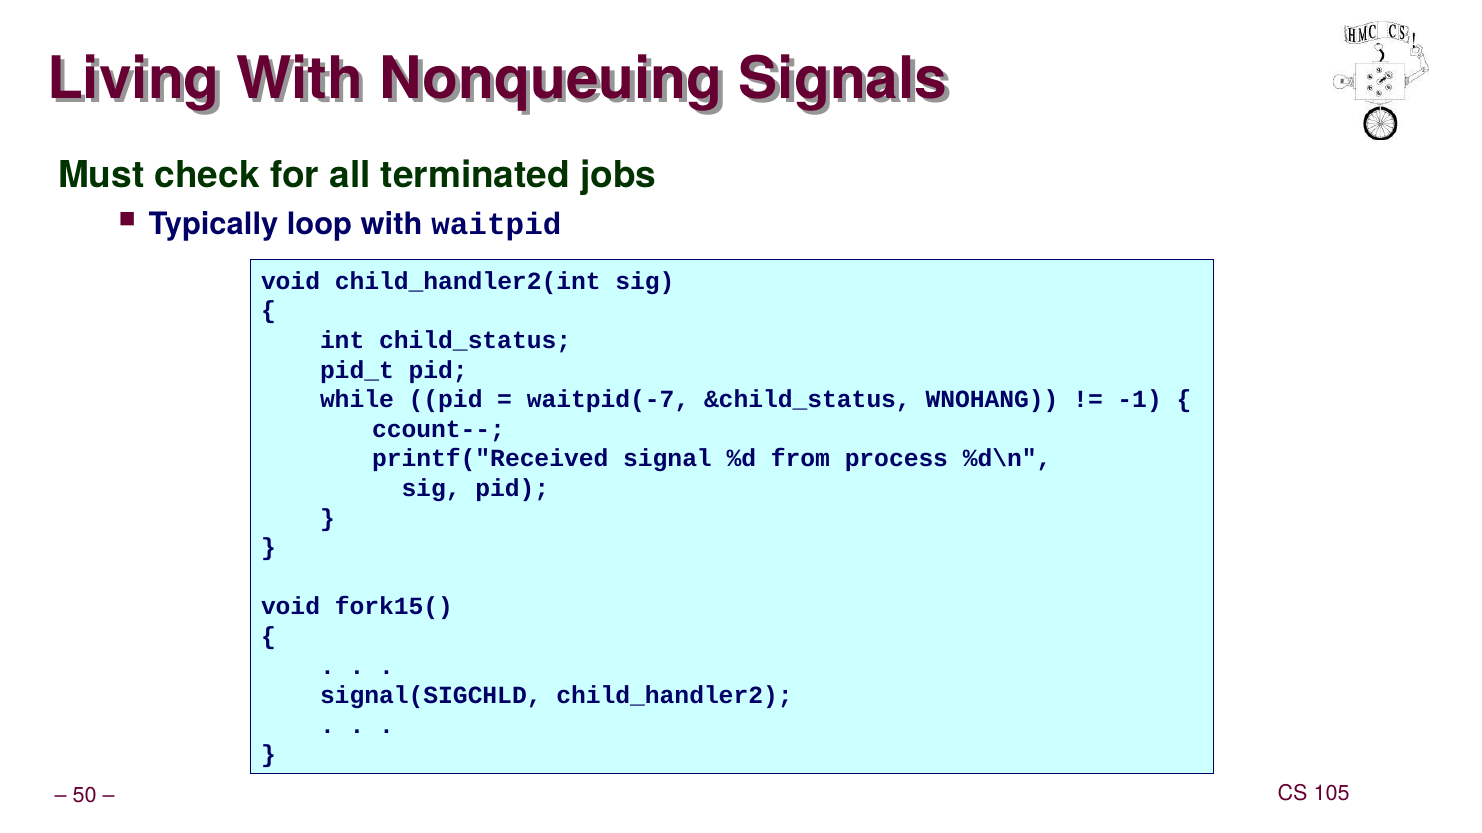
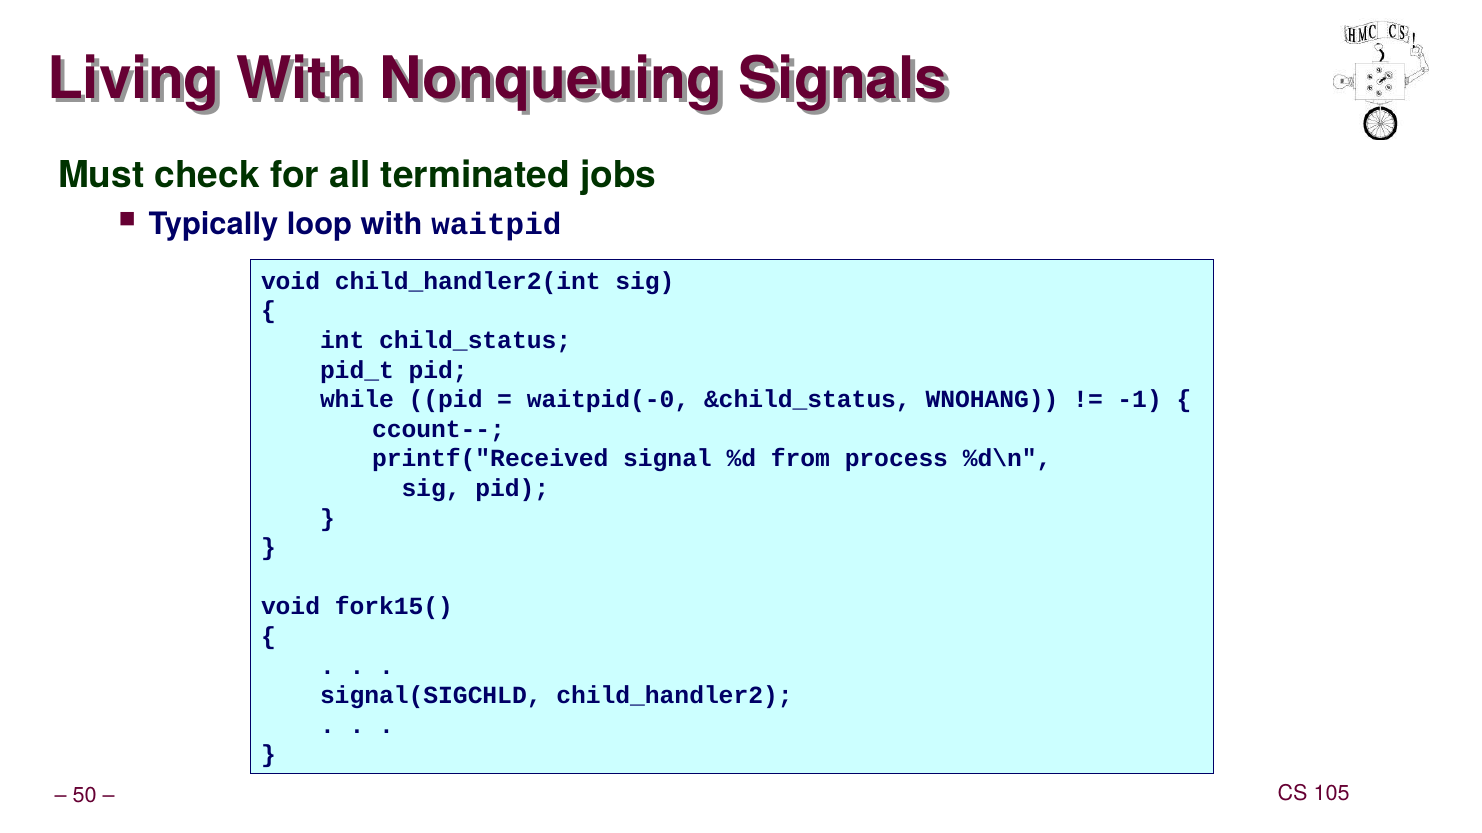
waitpid(-7: waitpid(-7 -> waitpid(-0 (608, 400)
